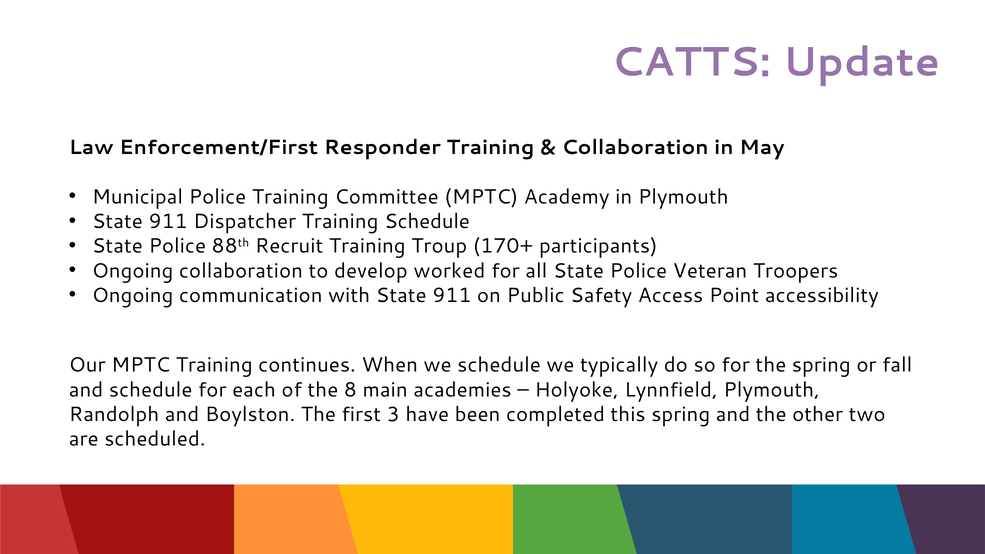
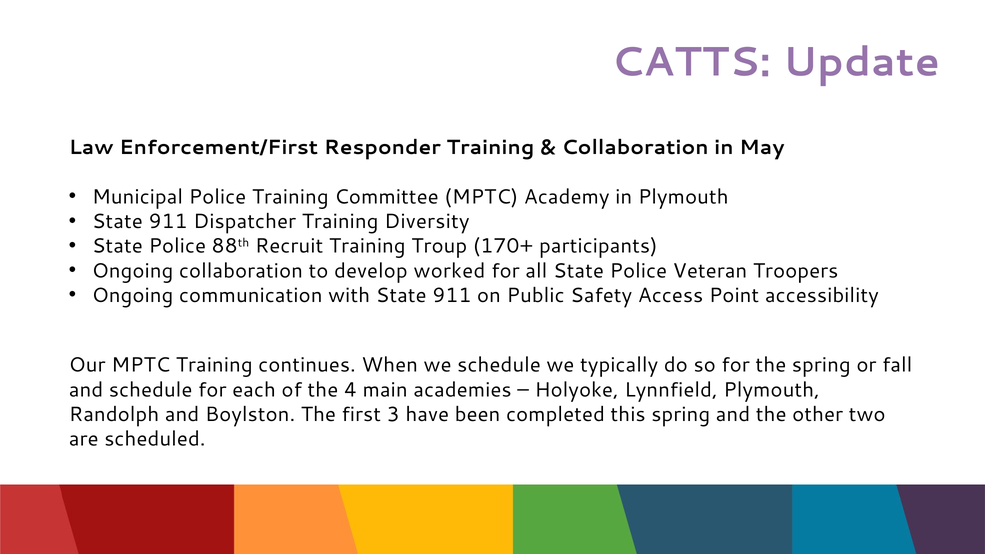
Training Schedule: Schedule -> Diversity (427, 222)
8: 8 -> 4 (350, 390)
